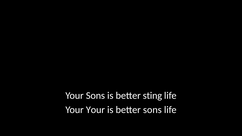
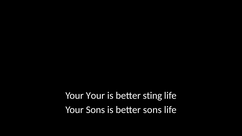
Your Sons: Sons -> Your (95, 96)
Your Your: Your -> Sons (95, 110)
